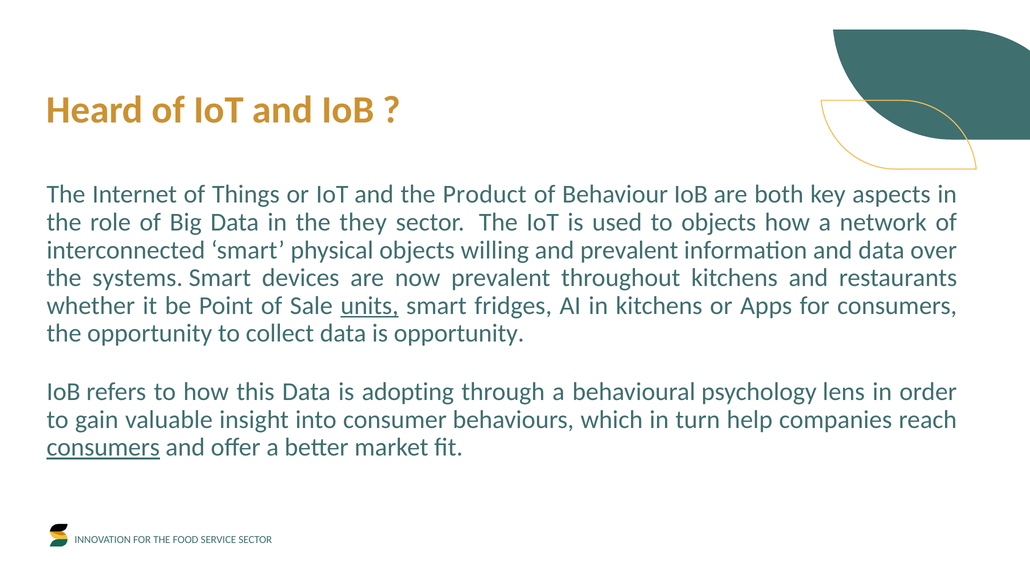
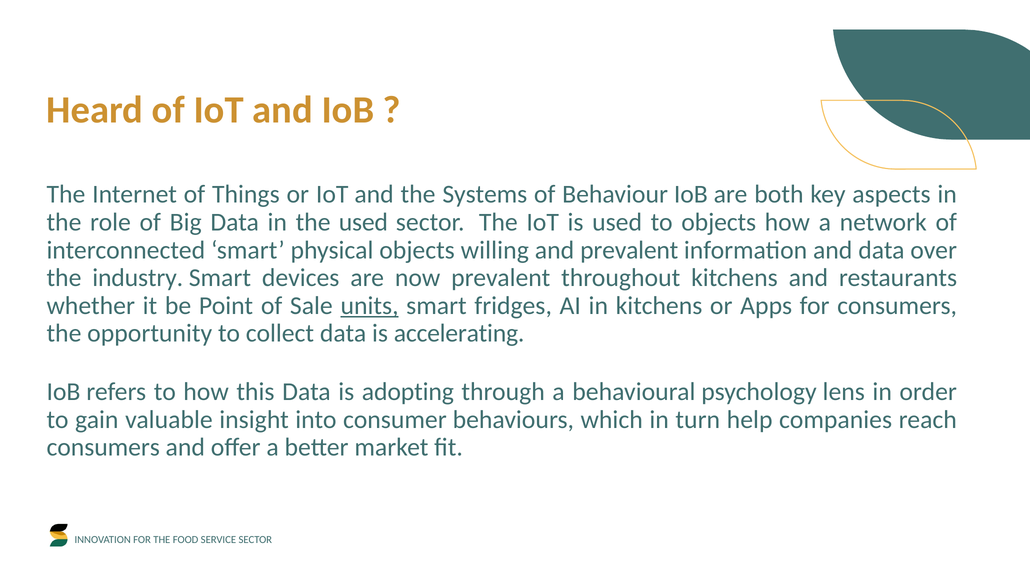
Product: Product -> Systems (485, 195)
the they: they -> used (363, 222)
systems: systems -> industry (138, 278)
is opportunity: opportunity -> accelerating (459, 334)
consumers underline: present -> none (103, 448)
